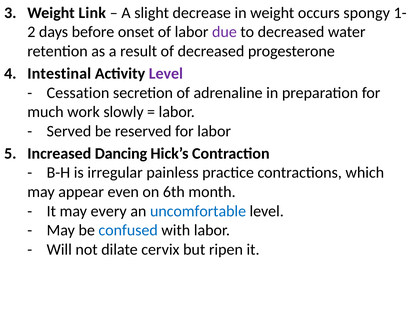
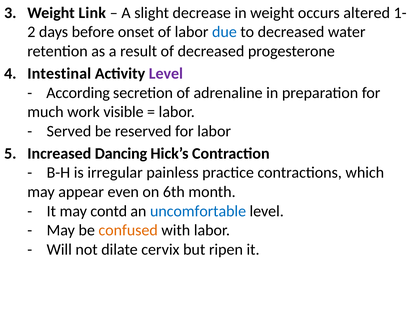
spongy: spongy -> altered (367, 13)
due colour: purple -> blue (224, 32)
Cessation: Cessation -> According (78, 93)
slowly: slowly -> visible (124, 112)
every: every -> contd (109, 211)
confused colour: blue -> orange (128, 230)
